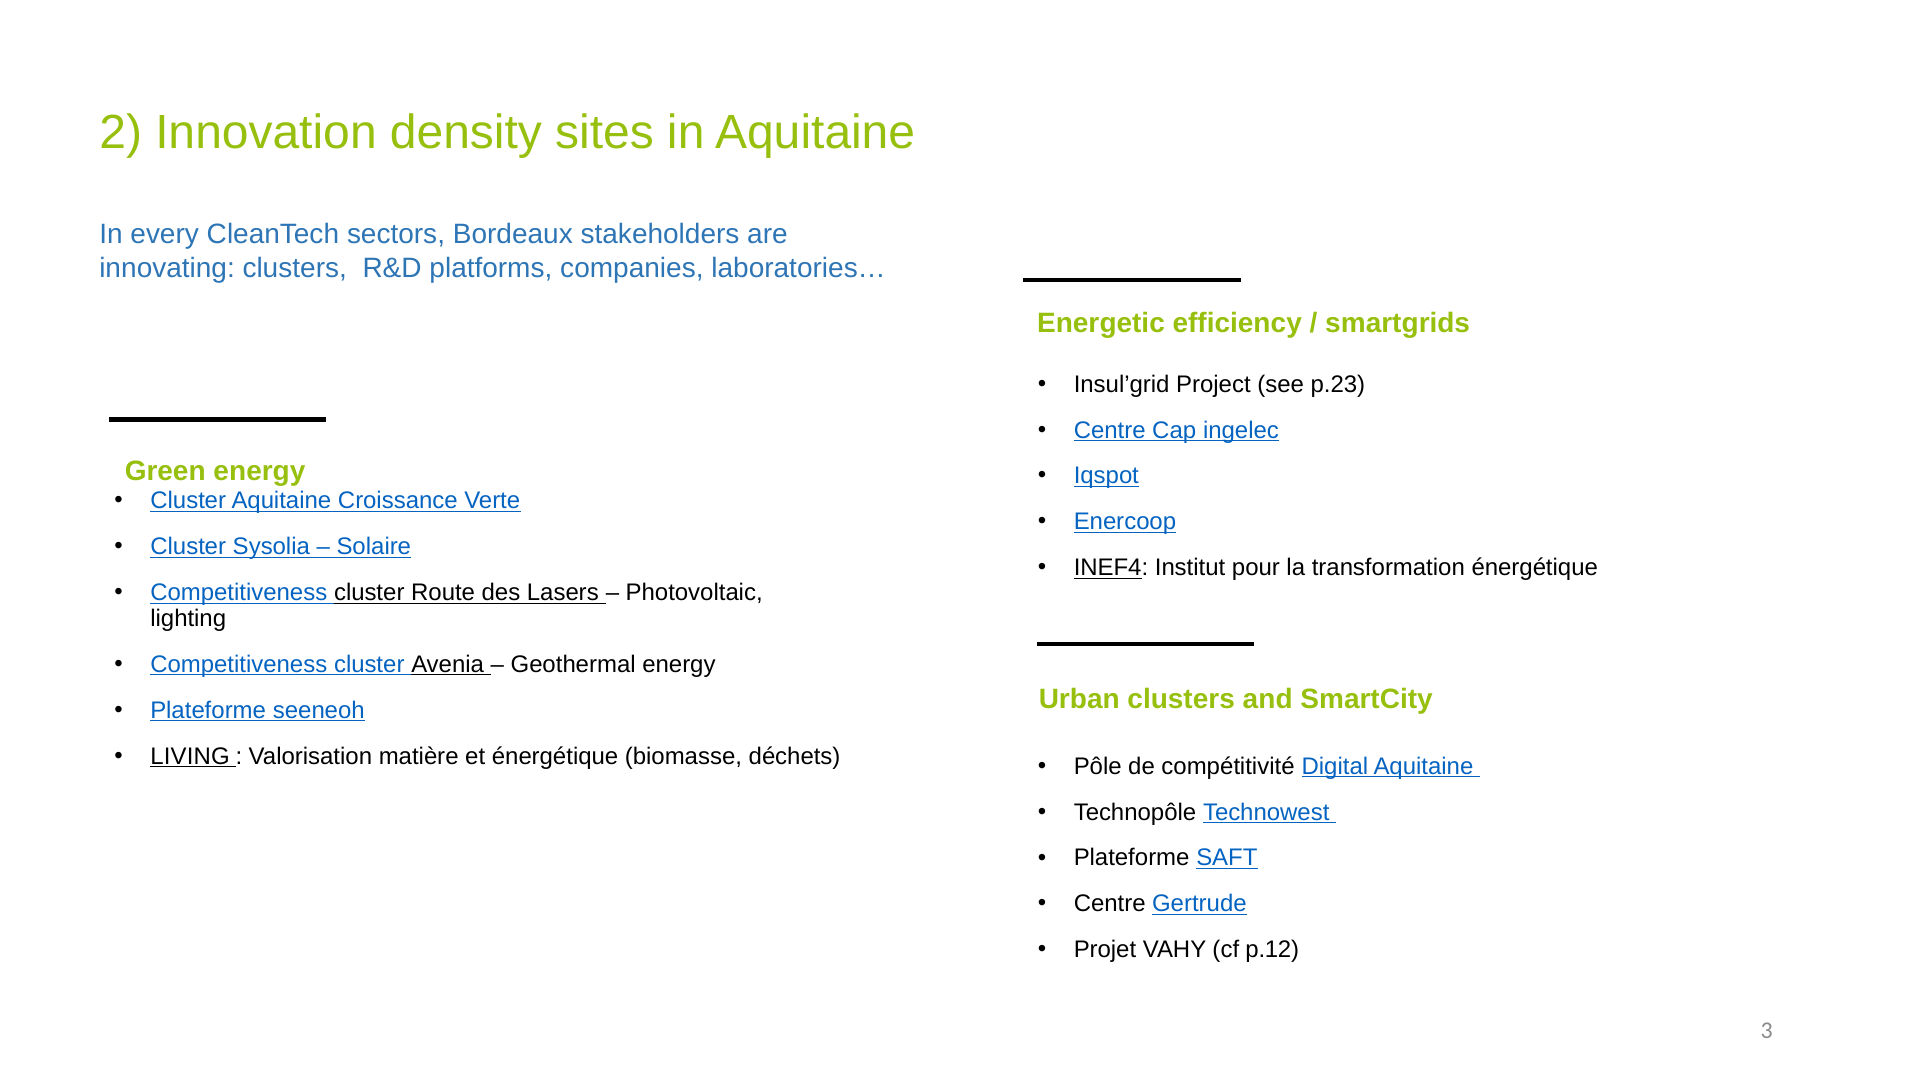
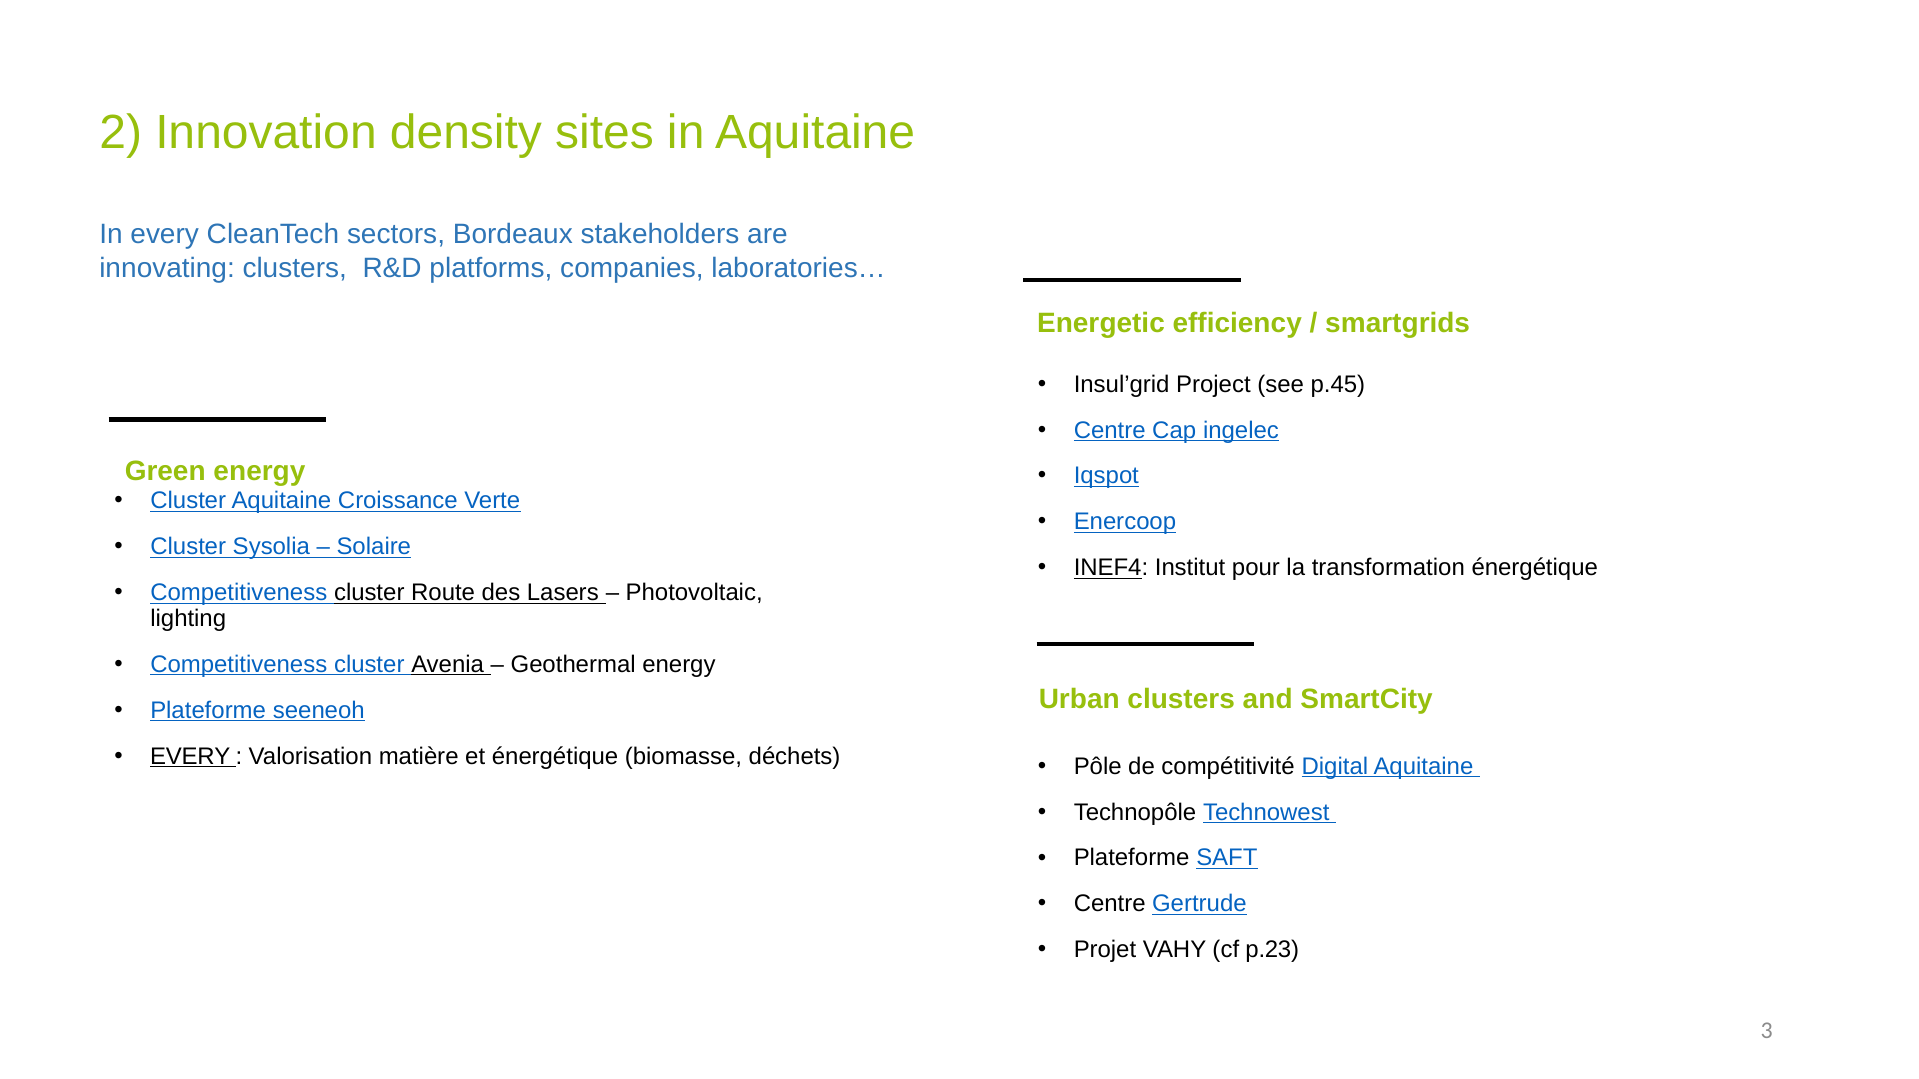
p.23: p.23 -> p.45 (1338, 384)
LIVING: LIVING -> EVERY (190, 756)
p.12: p.12 -> p.23 (1272, 950)
